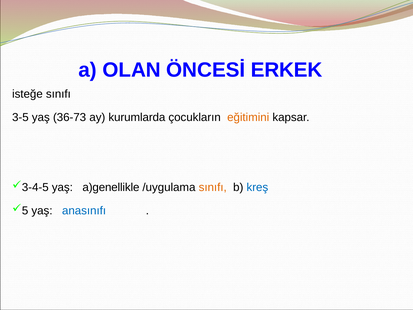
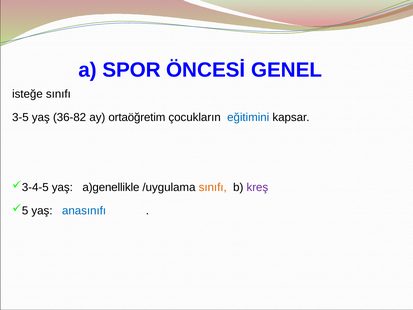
OLAN: OLAN -> SPOR (132, 70)
ERKEK: ERKEK -> GENEL (287, 70)
36-73: 36-73 -> 36-82 (70, 117)
kurumlarda: kurumlarda -> ortaöğretim (137, 117)
eğitimini colour: orange -> blue (248, 117)
kreş colour: blue -> purple (257, 187)
